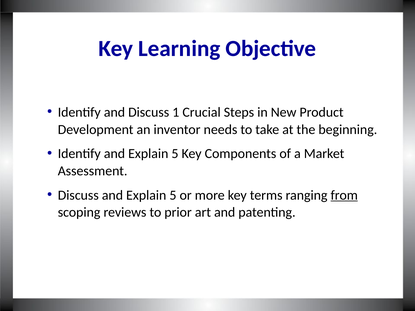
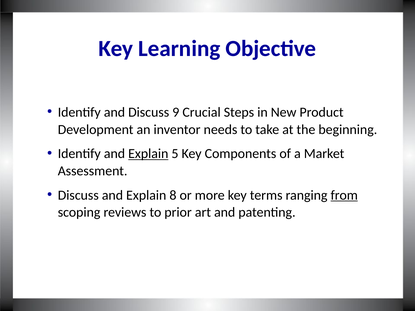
1: 1 -> 9 (176, 112)
Explain underline: none -> present (148, 154)
Discuss and Explain 5: 5 -> 8 (173, 195)
